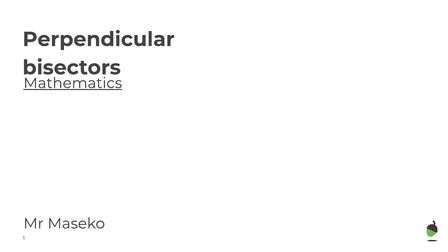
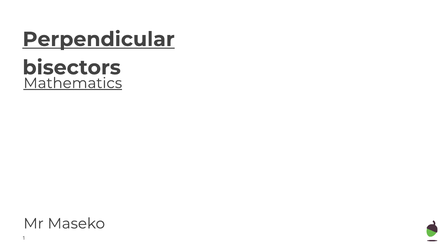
Perpendicular underline: none -> present (99, 39)
